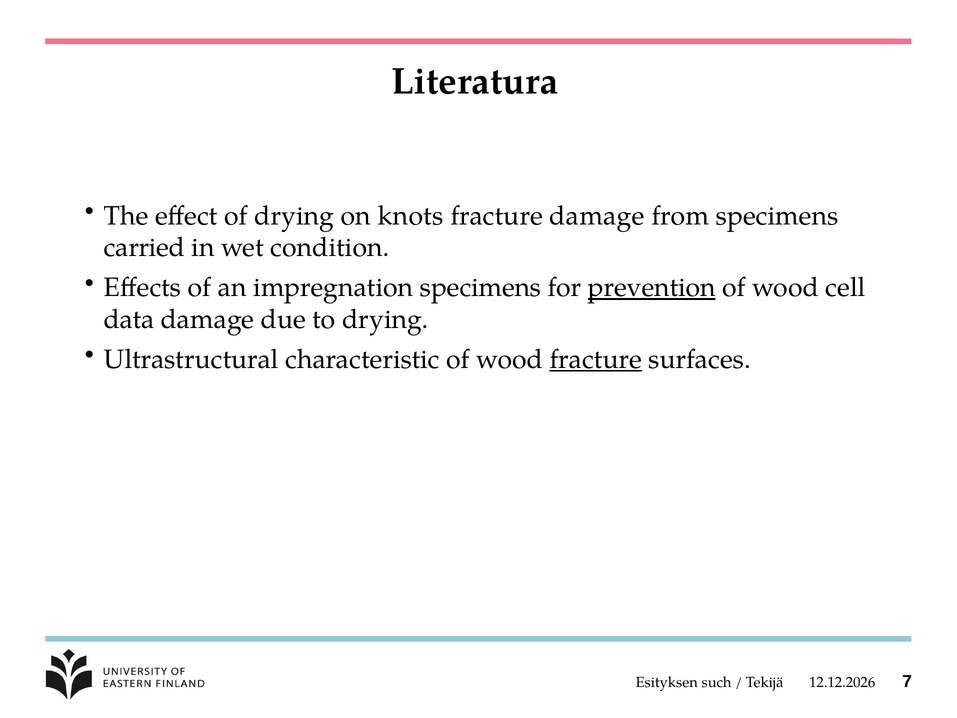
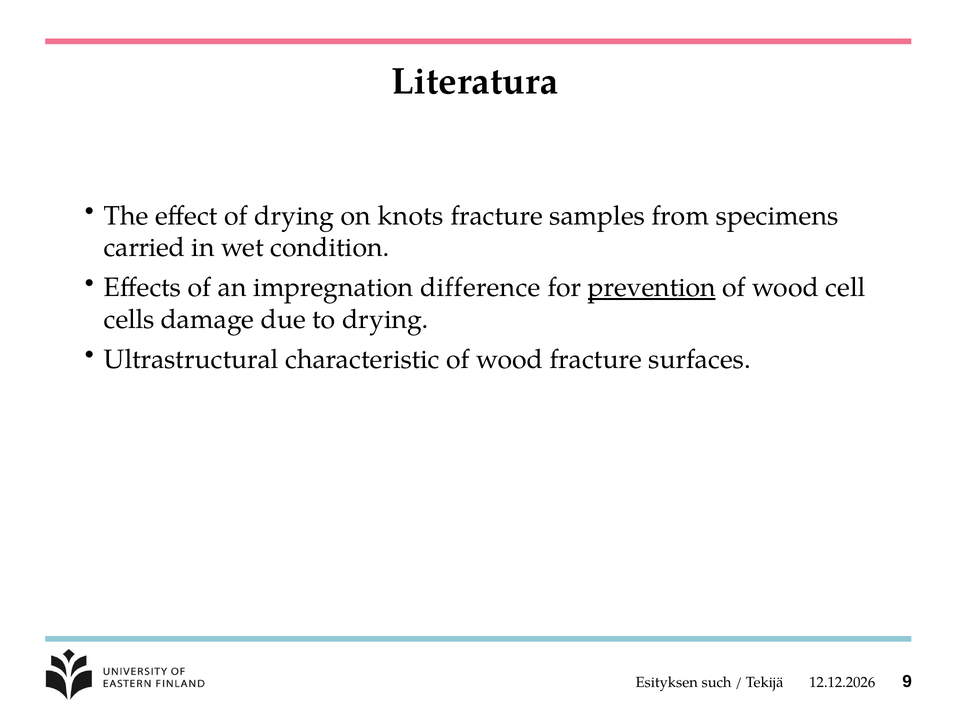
fracture damage: damage -> samples (597, 216)
impregnation specimens: specimens -> difference (480, 287)
data: data -> cells (129, 319)
fracture underline: present -> none (596, 359)
7: 7 -> 9 (907, 681)
